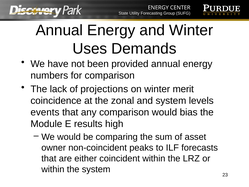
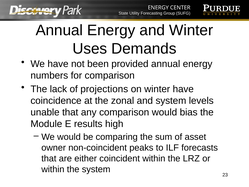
winter merit: merit -> have (183, 89)
events: events -> unable (45, 112)
